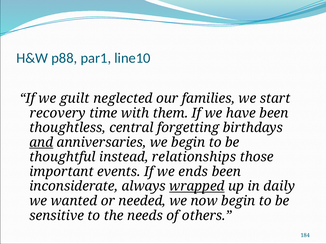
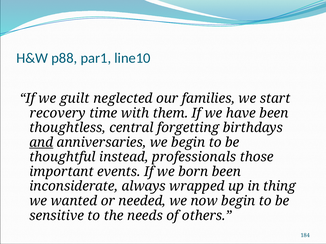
relationships: relationships -> professionals (194, 157)
ends: ends -> born (193, 172)
wrapped underline: present -> none (197, 187)
daily: daily -> thing (279, 187)
